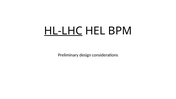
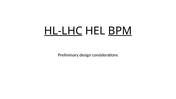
BPM underline: none -> present (120, 31)
